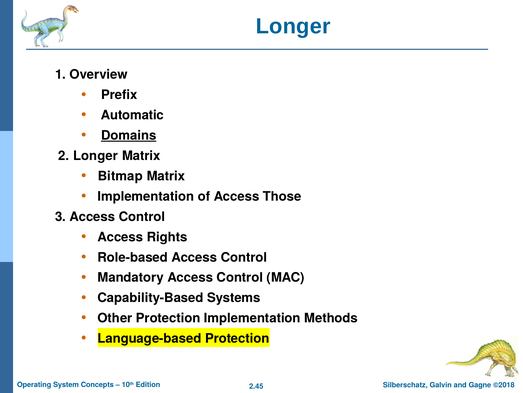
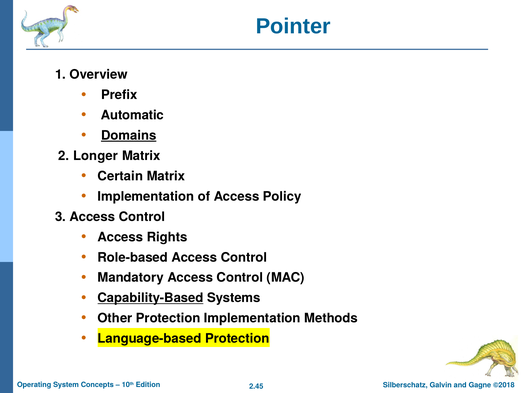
Longer: Longer -> Pointer (293, 26)
Bitmap: Bitmap -> Certain (120, 176)
Those: Those -> Policy (282, 196)
Capability-Based underline: none -> present (151, 297)
